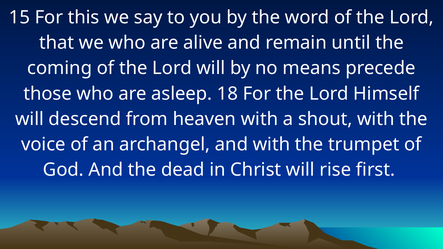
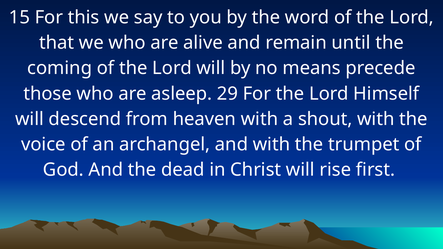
18: 18 -> 29 (227, 94)
